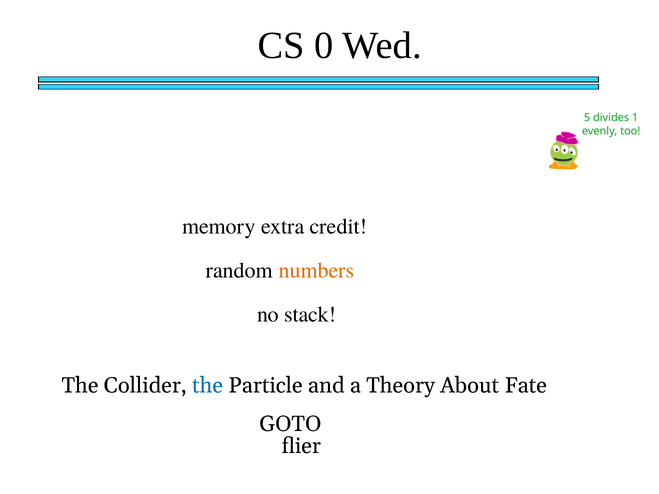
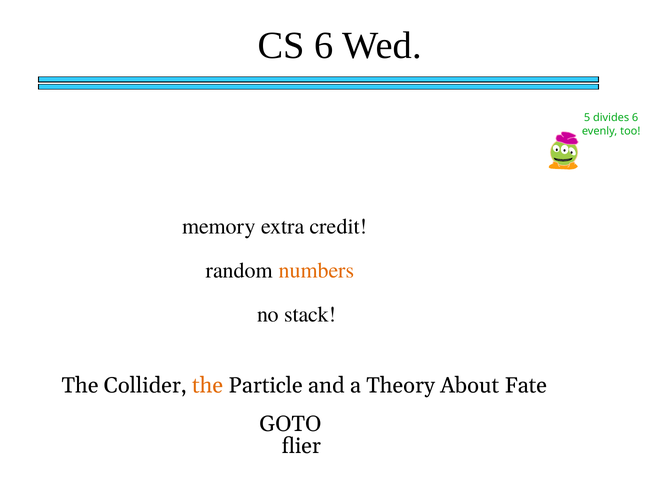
CS 0: 0 -> 6 (324, 45)
divides 1: 1 -> 6 (635, 118)
the colour: blue -> orange (208, 386)
